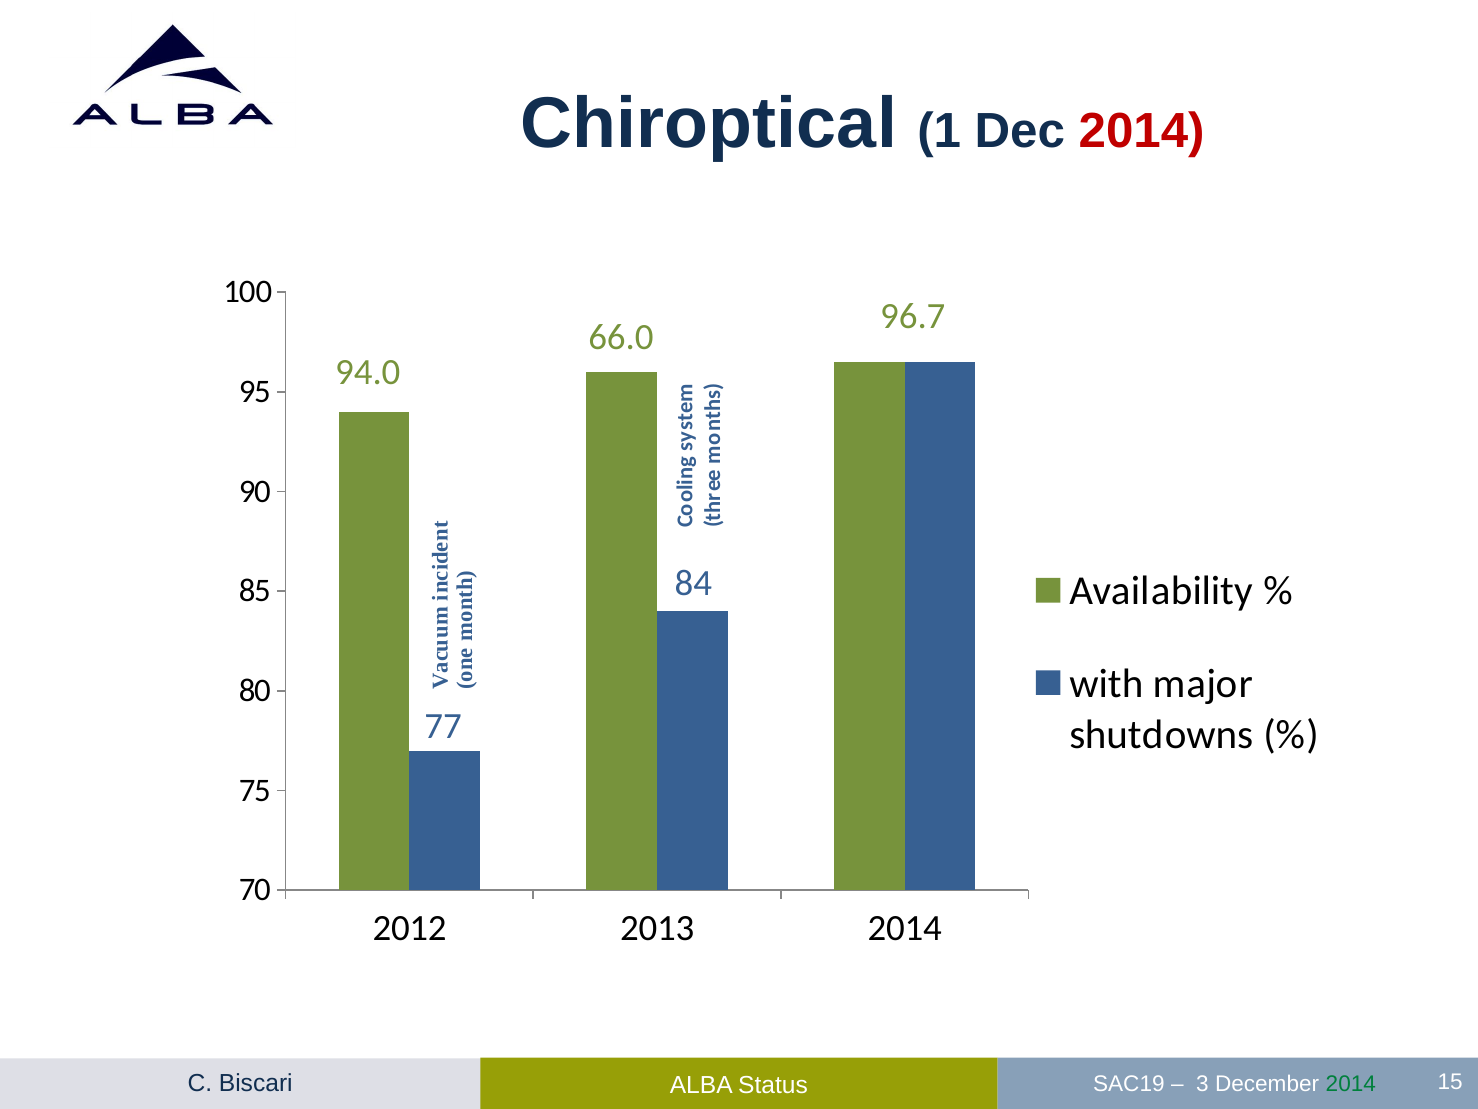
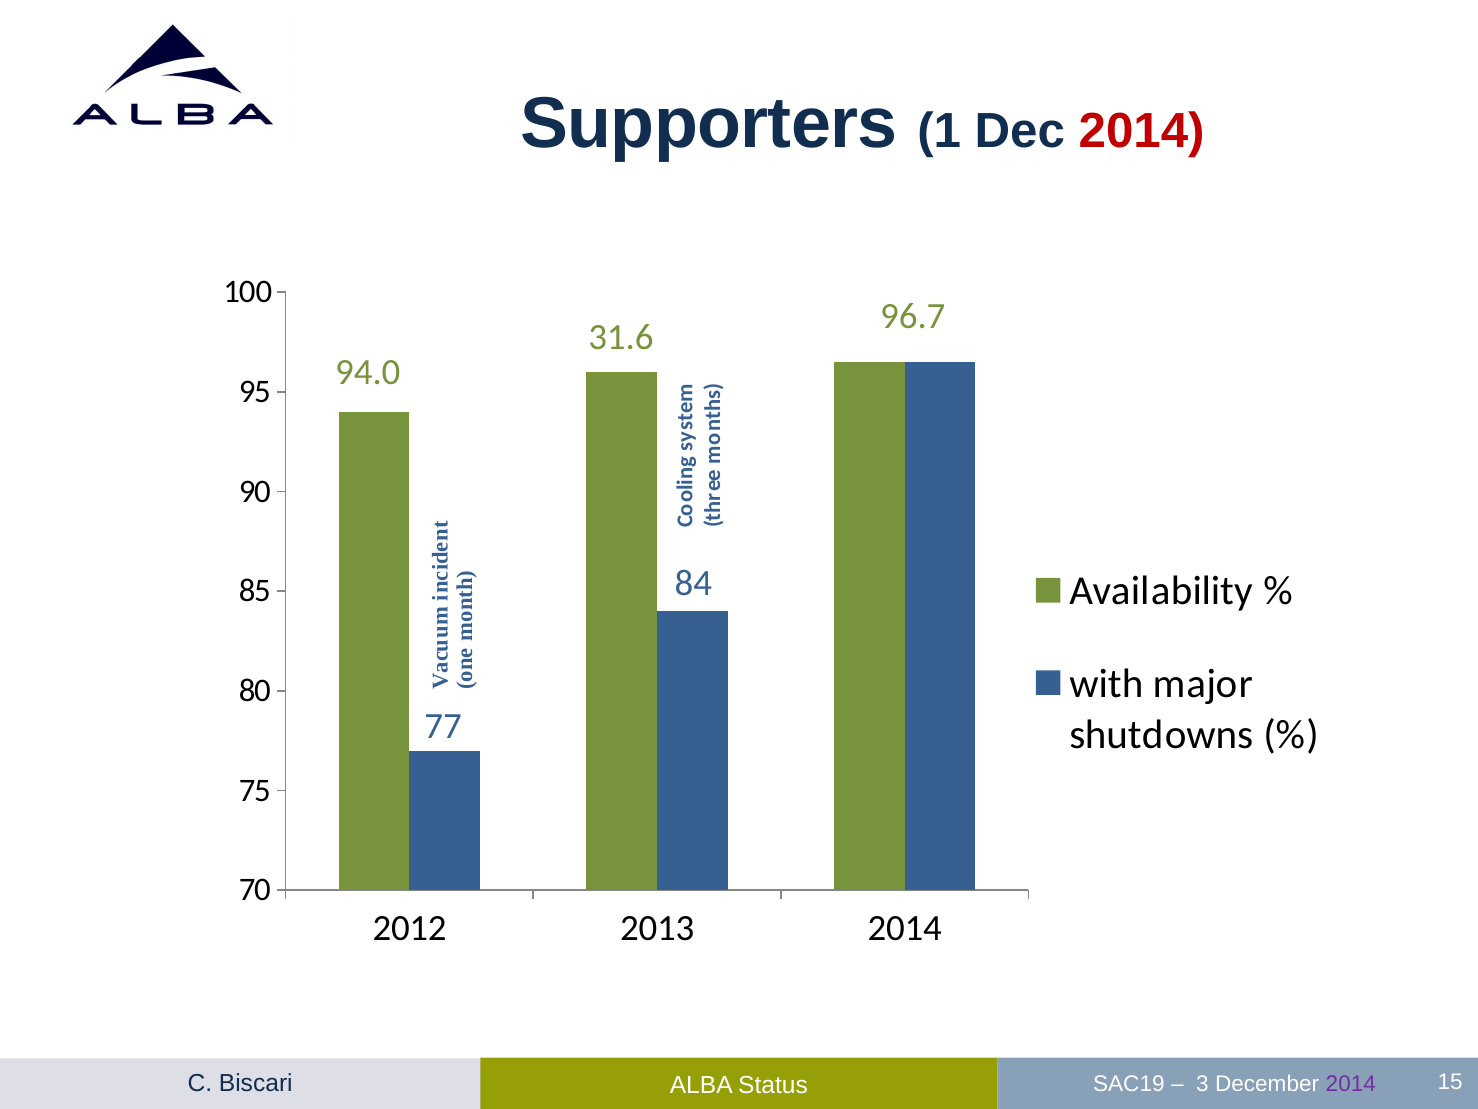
Chiroptical: Chiroptical -> Supporters (709, 124)
66.0: 66.0 -> 31.6 (621, 337)
2014 colour: green -> purple (1351, 1084)
